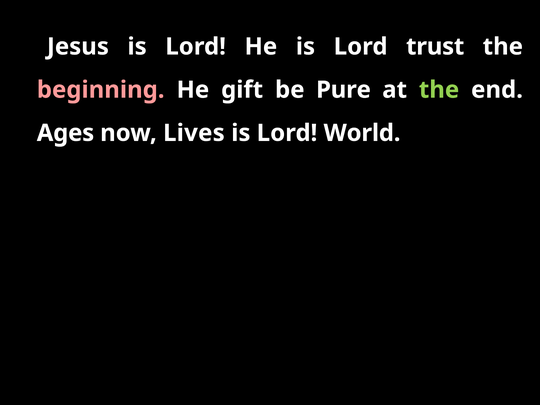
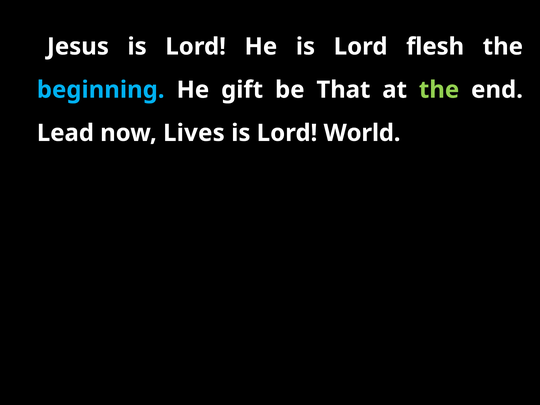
trust: trust -> flesh (435, 47)
beginning colour: pink -> light blue (101, 90)
Pure: Pure -> That (343, 90)
Ages: Ages -> Lead (65, 133)
